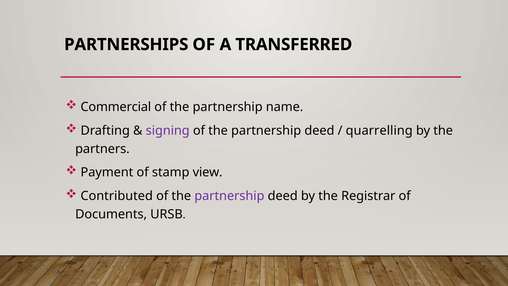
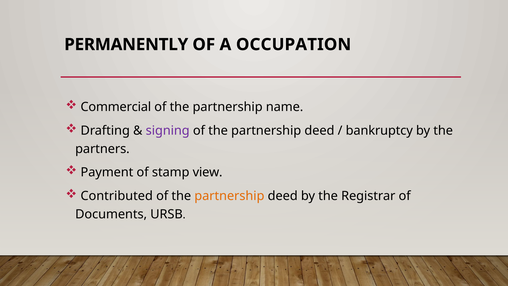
PARTNERSHIPS: PARTNERSHIPS -> PERMANENTLY (126, 44)
TRANSFERRED: TRANSFERRED -> OCCUPATION (294, 44)
quarrelling: quarrelling -> bankruptcy (379, 130)
partnership colour: purple -> orange (229, 196)
